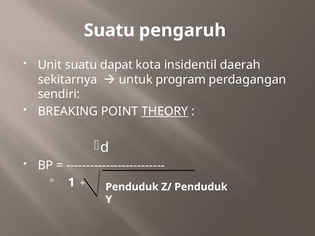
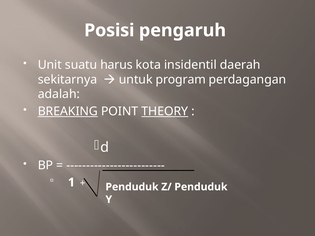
Suatu: Suatu -> Posisi (109, 30)
dapat: dapat -> harus (116, 65)
sendiri: sendiri -> adalah (59, 94)
BREAKING underline: none -> present (68, 111)
